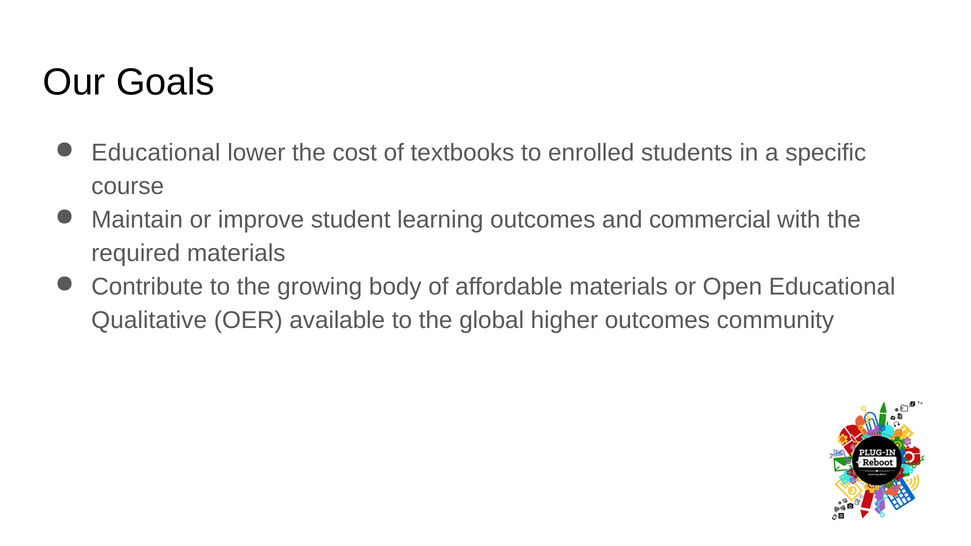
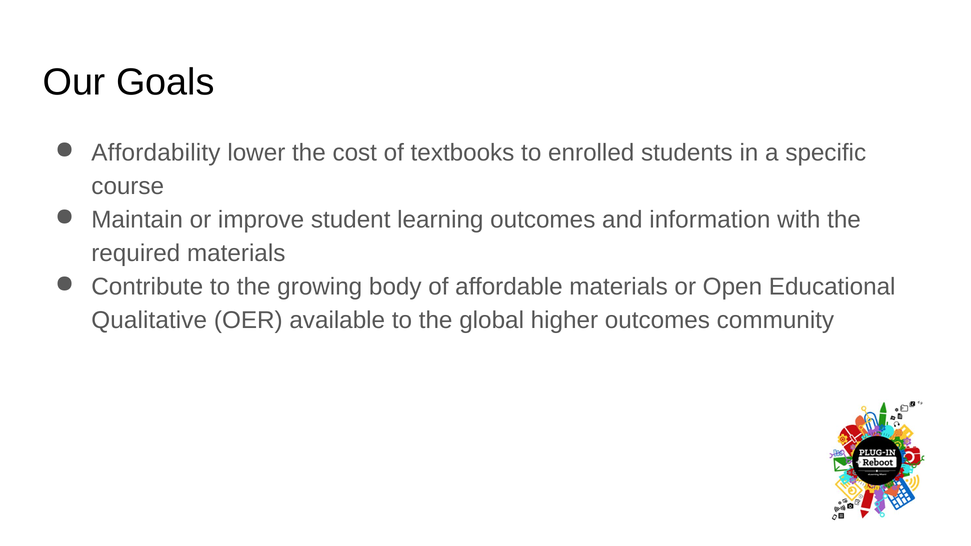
Educational: Educational -> Affordability (156, 153)
commercial: commercial -> information (710, 220)
